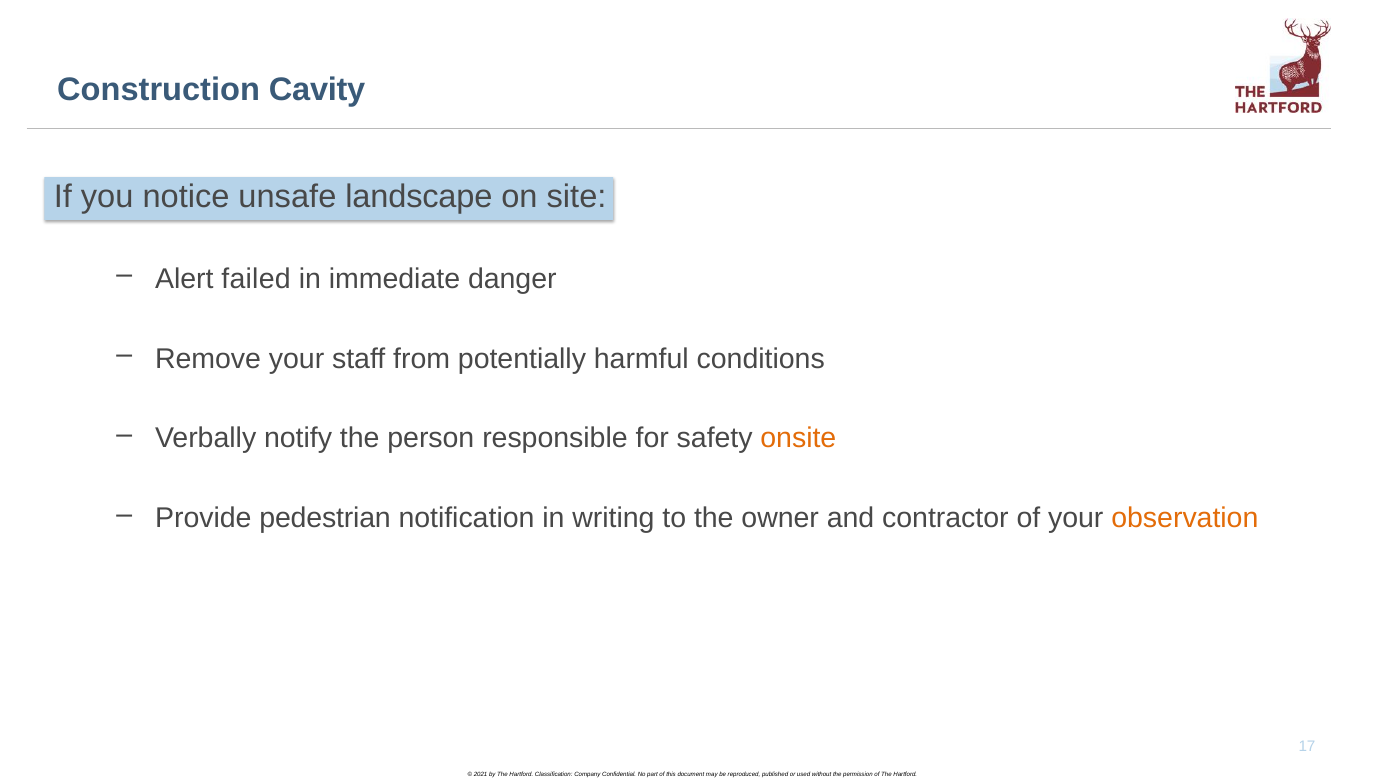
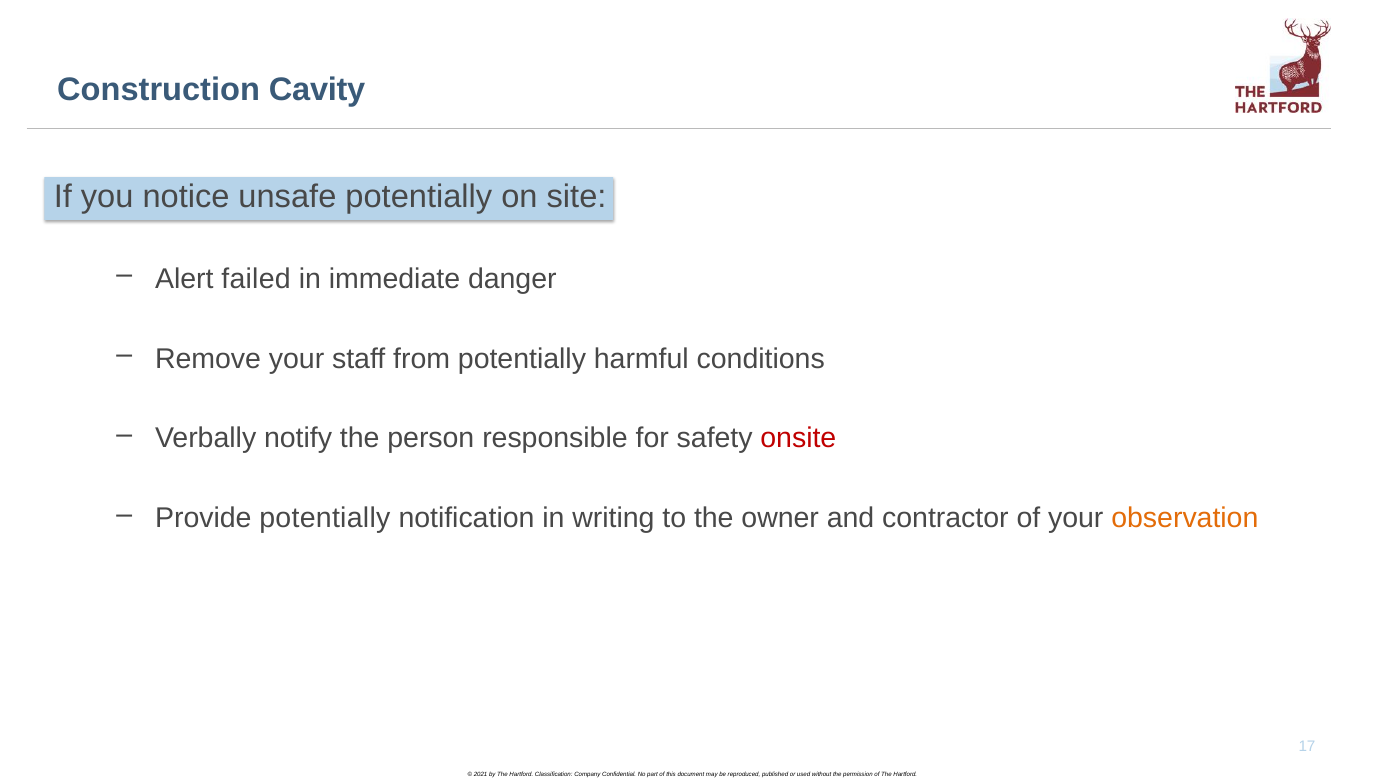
unsafe landscape: landscape -> potentially (419, 197)
onsite colour: orange -> red (798, 439)
Provide pedestrian: pedestrian -> potentially (325, 519)
